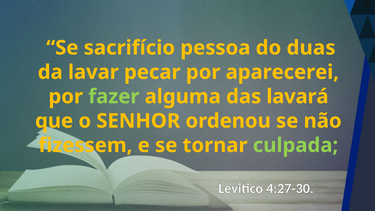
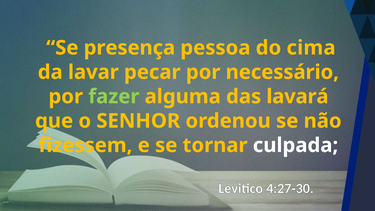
sacrifício: sacrifício -> presença (129, 48)
duas: duas -> cima (311, 48)
aparecerei: aparecerei -> necessário (282, 72)
culpada colour: light green -> white (296, 145)
